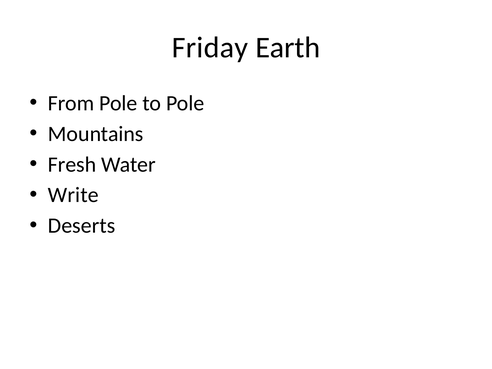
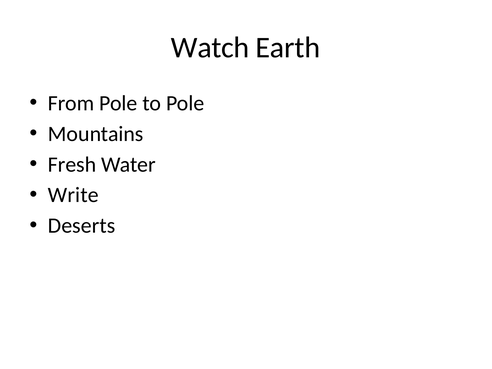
Friday: Friday -> Watch (210, 48)
